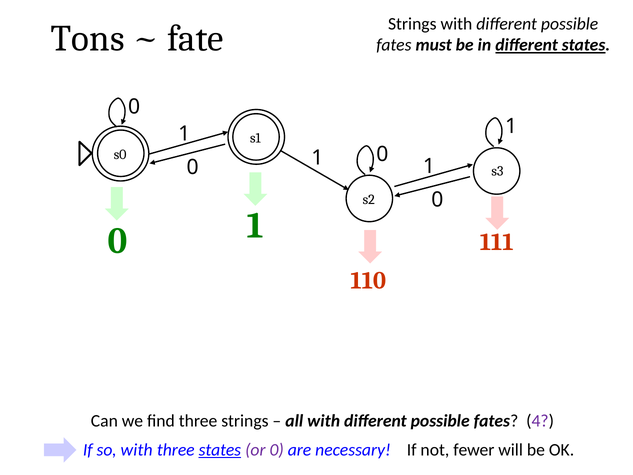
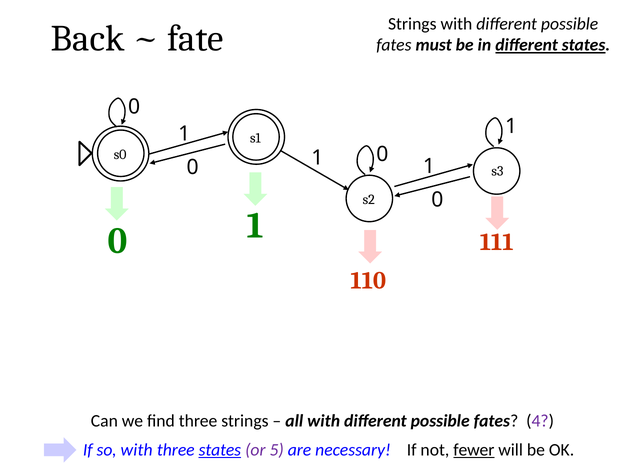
Tons: Tons -> Back (88, 38)
or 0: 0 -> 5 (277, 450)
fewer underline: none -> present (474, 450)
